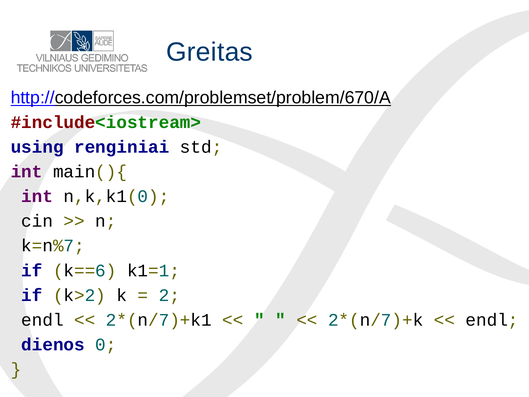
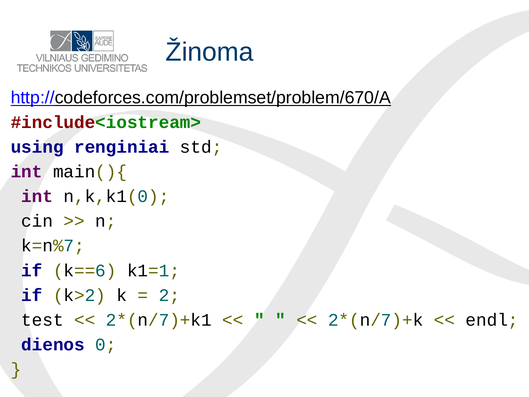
Greitas: Greitas -> Žinoma (210, 52)
endl: endl -> test (42, 320)
